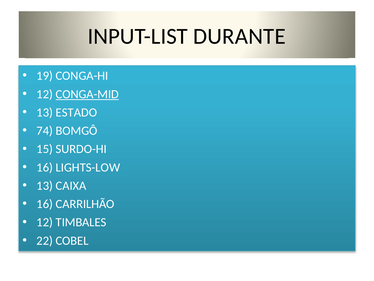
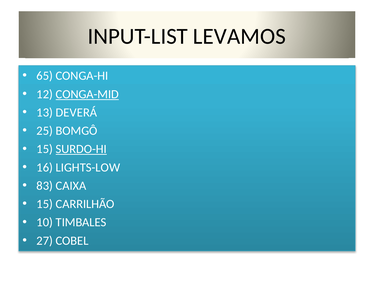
DURANTE: DURANTE -> LEVAMOS (239, 36)
19: 19 -> 65 (45, 76)
ESTADO: ESTADO -> DEVERÁ (76, 112)
74: 74 -> 25 (45, 131)
SURDO-HI underline: none -> present (81, 149)
13: 13 -> 83 (45, 185)
16: 16 -> 15 (45, 204)
12: 12 -> 10 (45, 222)
22: 22 -> 27 (45, 240)
